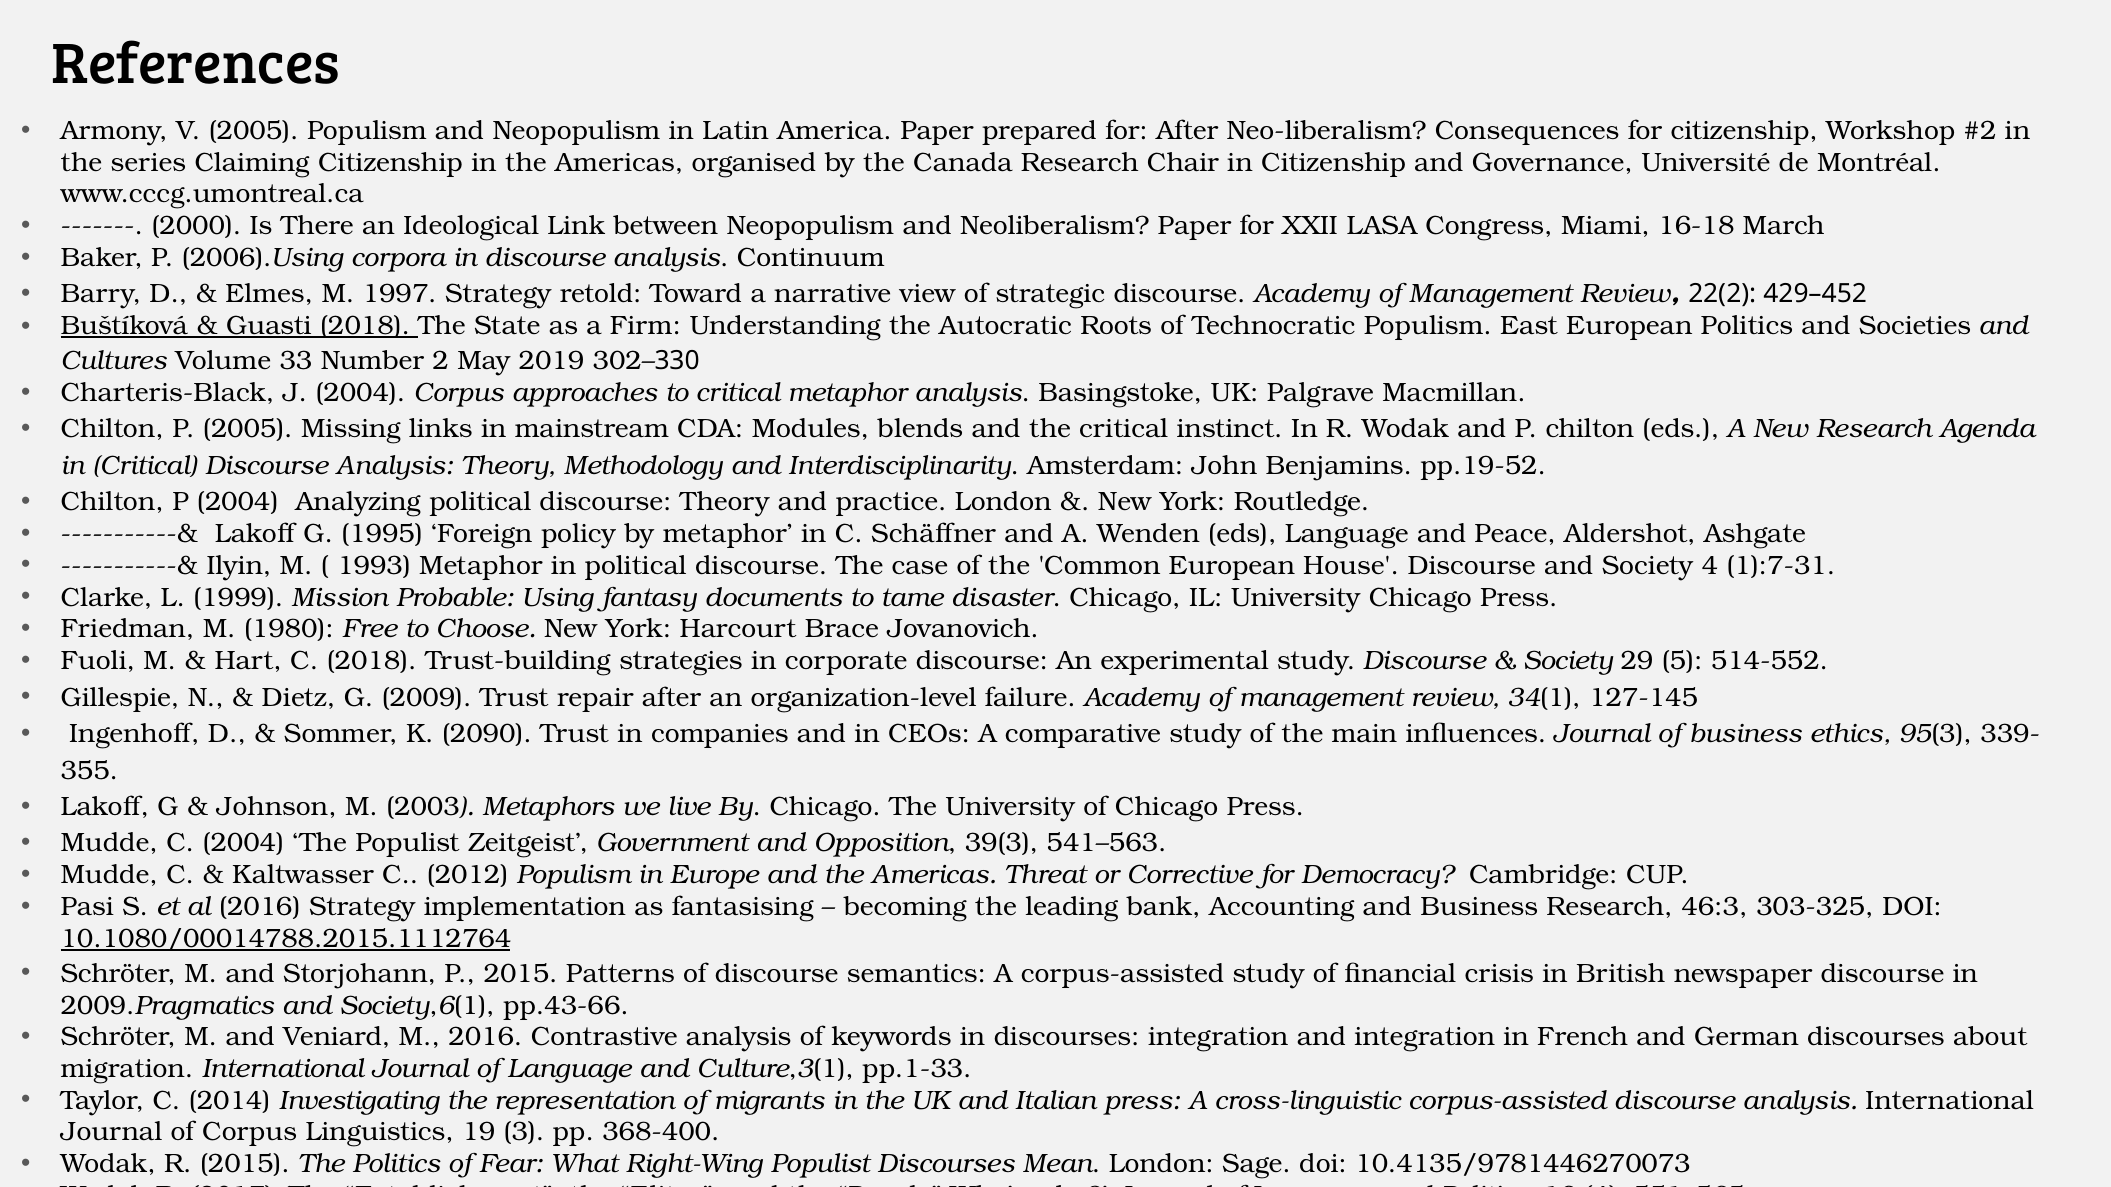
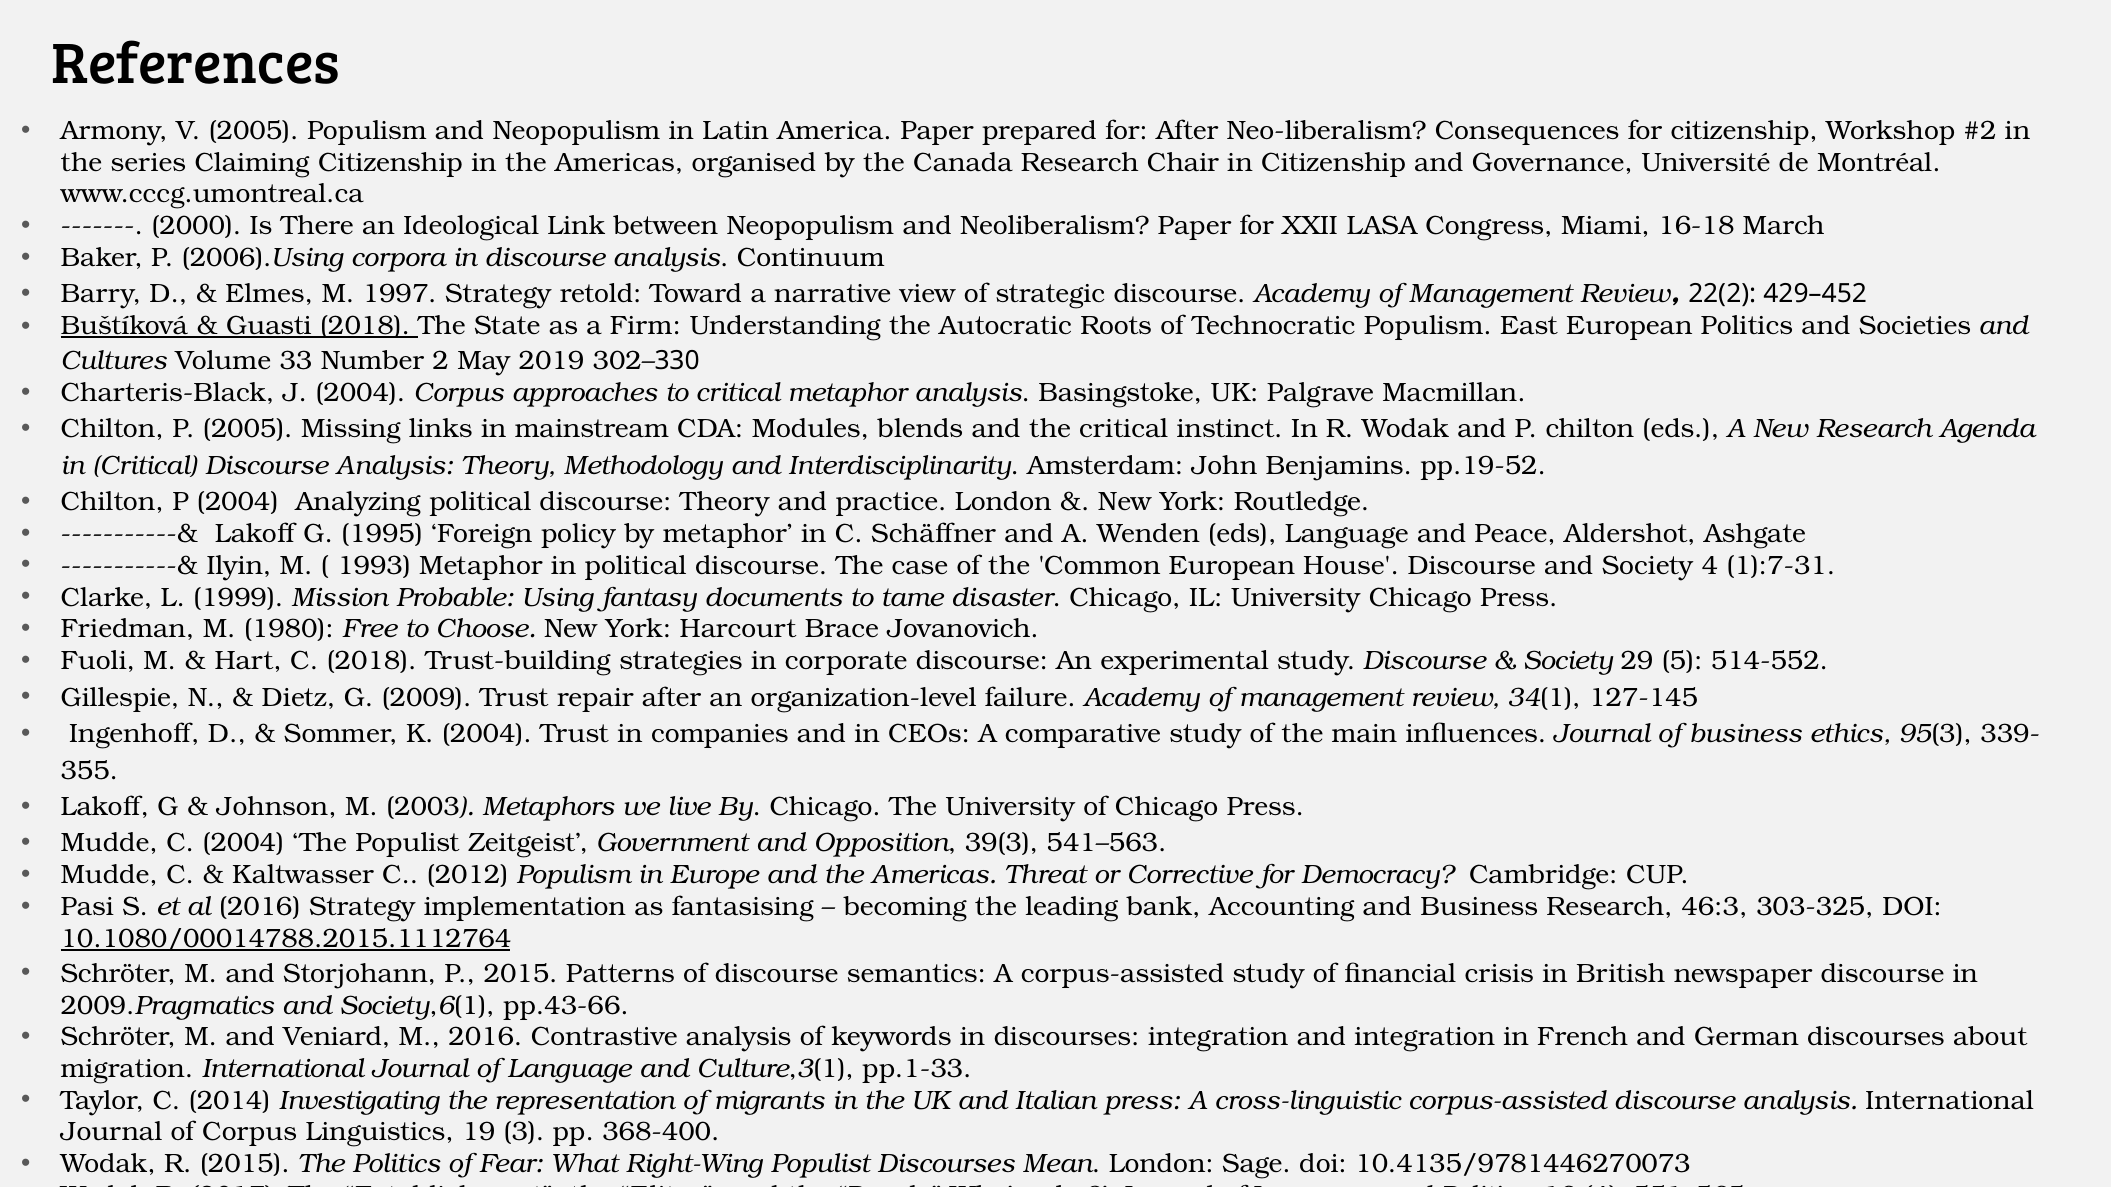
K 2090: 2090 -> 2004 (487, 734)
